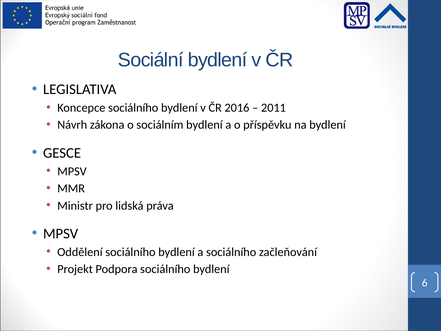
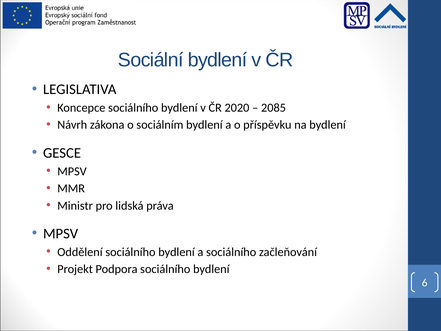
2016: 2016 -> 2020 (237, 108)
2011: 2011 -> 2085 (273, 108)
